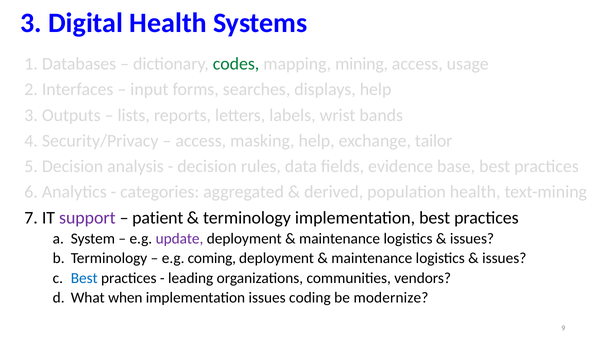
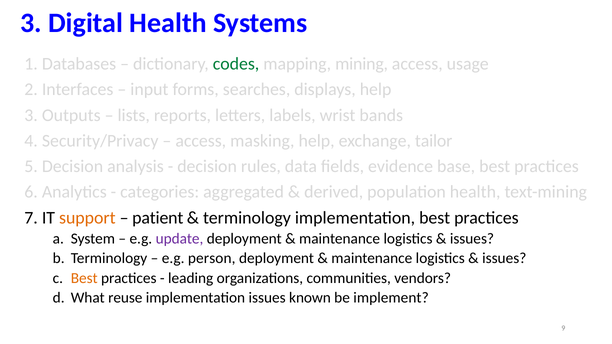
support colour: purple -> orange (87, 218)
coming: coming -> person (212, 259)
Best colour: blue -> orange (84, 278)
when: when -> reuse (125, 298)
coding: coding -> known (310, 298)
modernize: modernize -> implement (391, 298)
